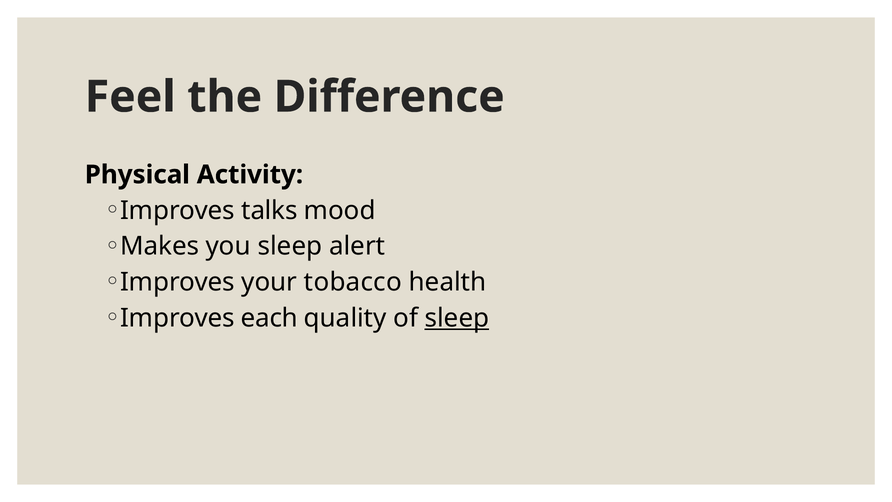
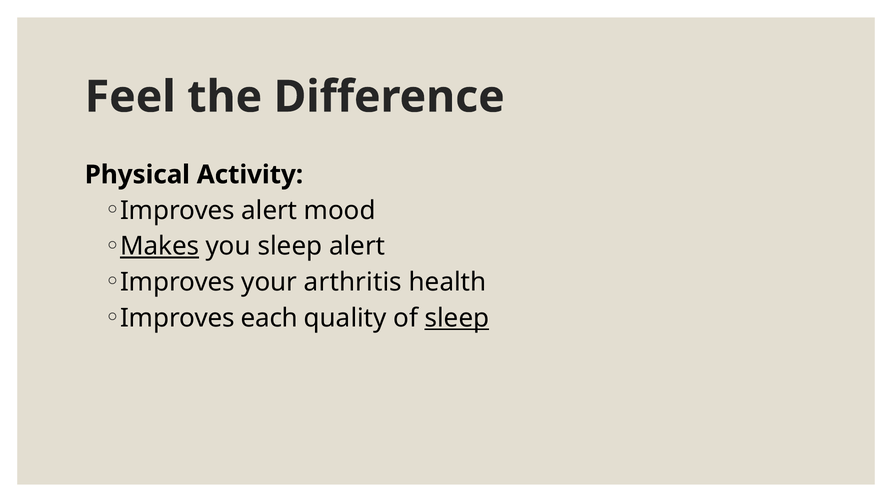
Improves talks: talks -> alert (269, 210)
Makes underline: none -> present (160, 246)
tobacco: tobacco -> arthritis (353, 282)
